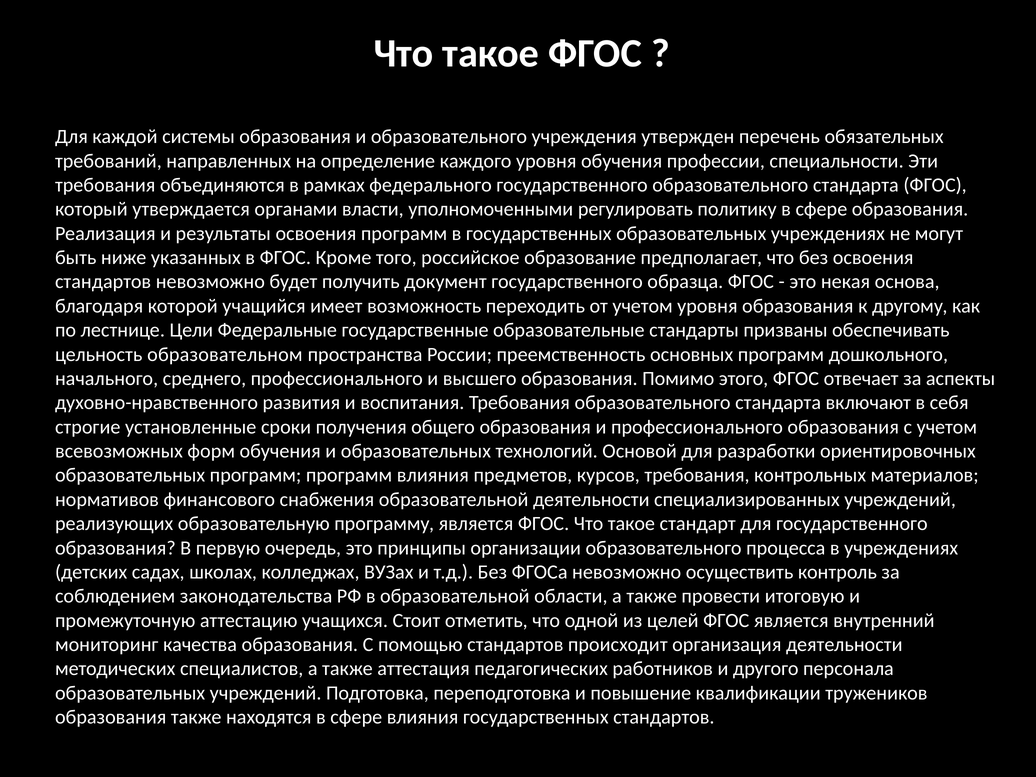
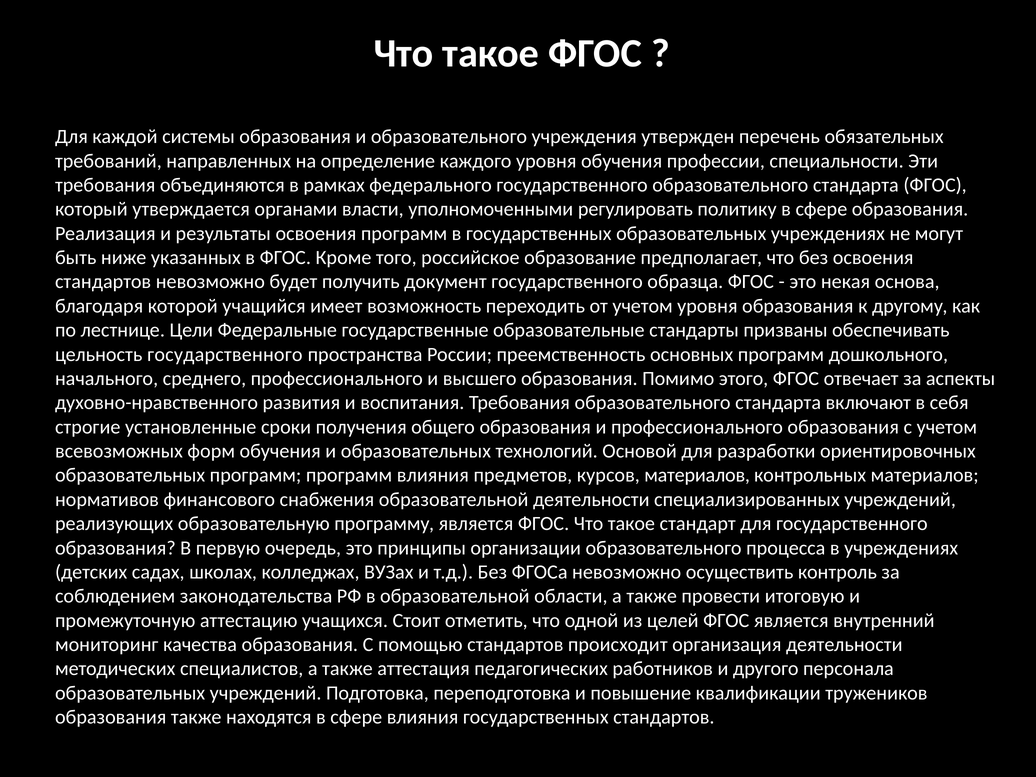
цельность образовательном: образовательном -> государственного (225, 354)
курсов требования: требования -> материалов (697, 475)
